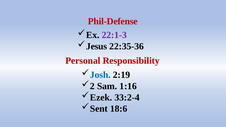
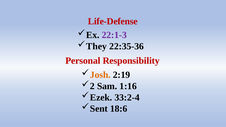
Phil-Defense: Phil-Defense -> Life-Defense (113, 21)
Jesus: Jesus -> They (96, 46)
Josh colour: blue -> orange (100, 75)
